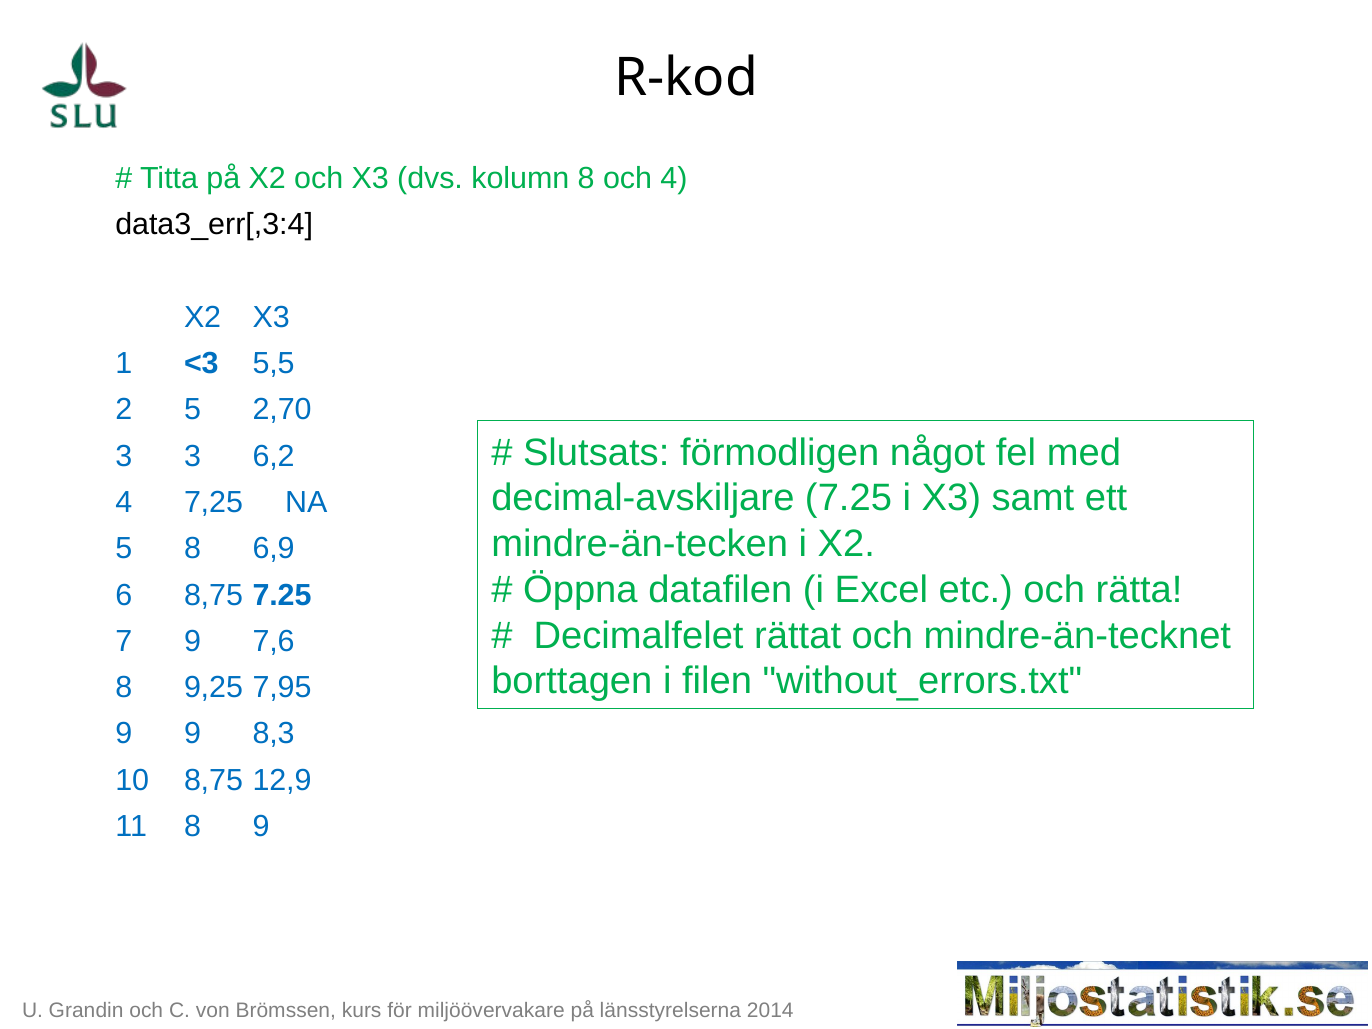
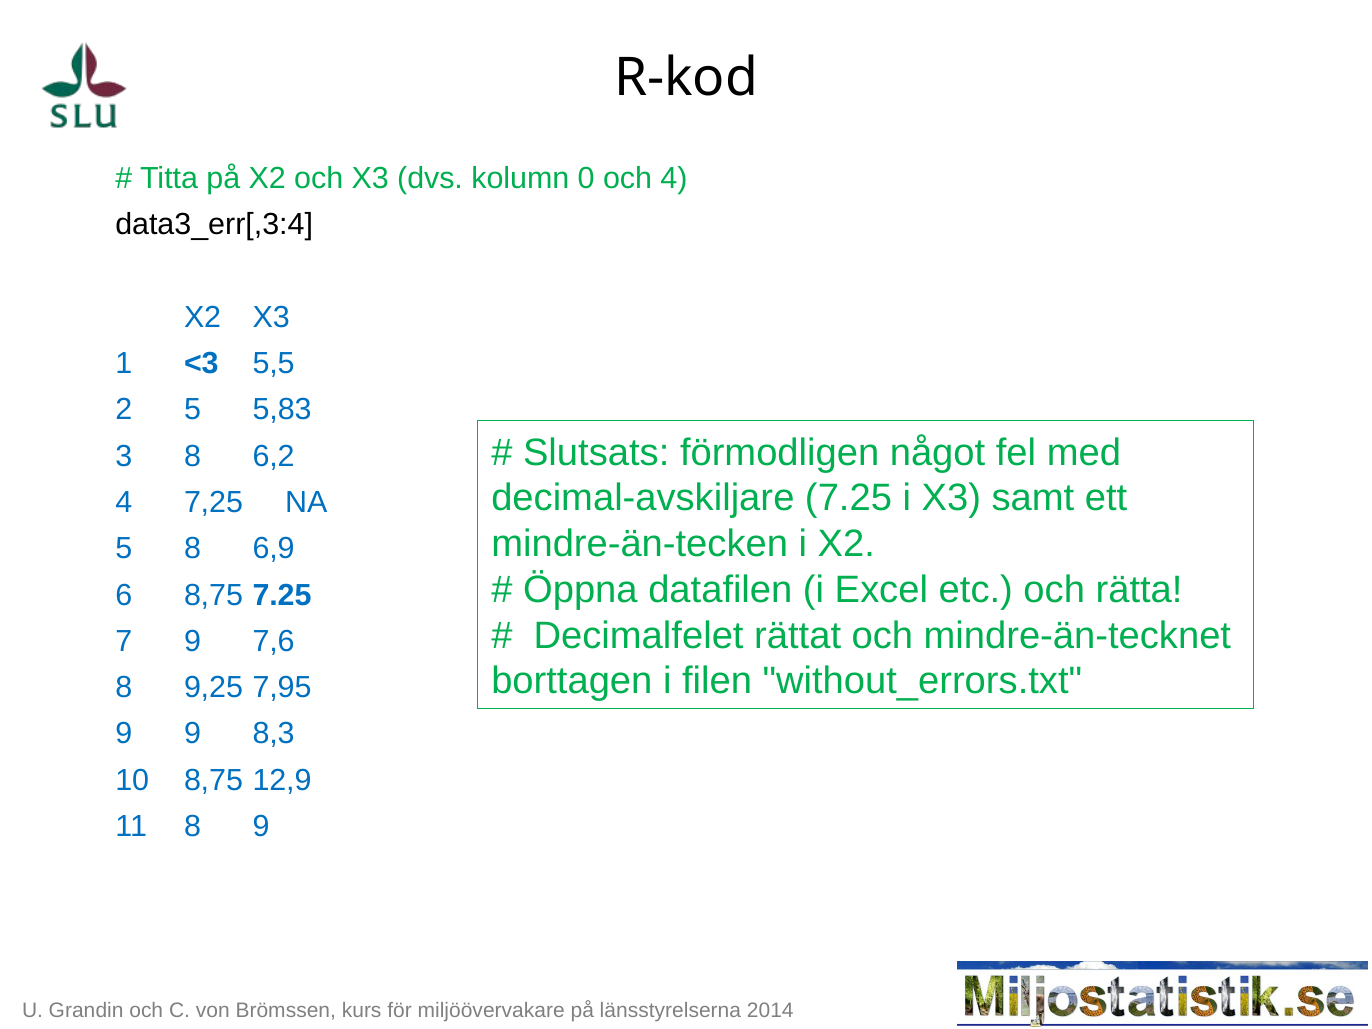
kolumn 8: 8 -> 0 (586, 178)
2,70: 2,70 -> 5,83 (282, 410)
3 3: 3 -> 8 (192, 456)
